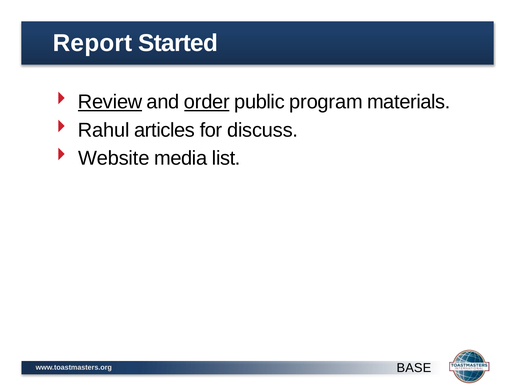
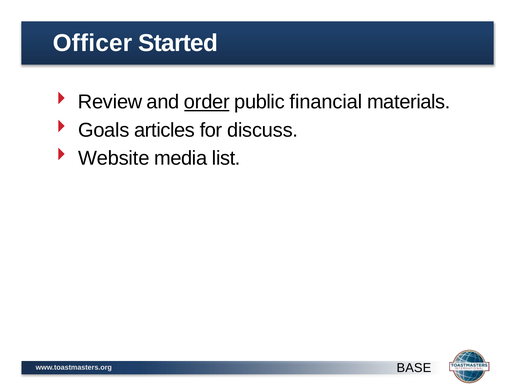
Report: Report -> Officer (93, 43)
Review underline: present -> none (110, 102)
program: program -> financial (326, 102)
Rahul: Rahul -> Goals (104, 130)
